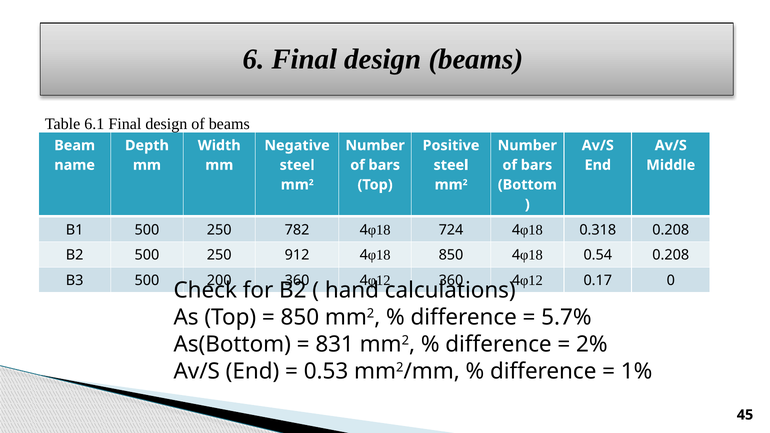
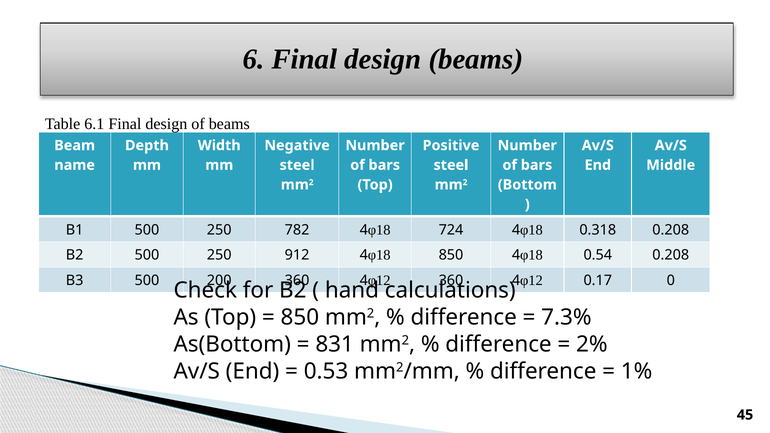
5.7%: 5.7% -> 7.3% (566, 317)
